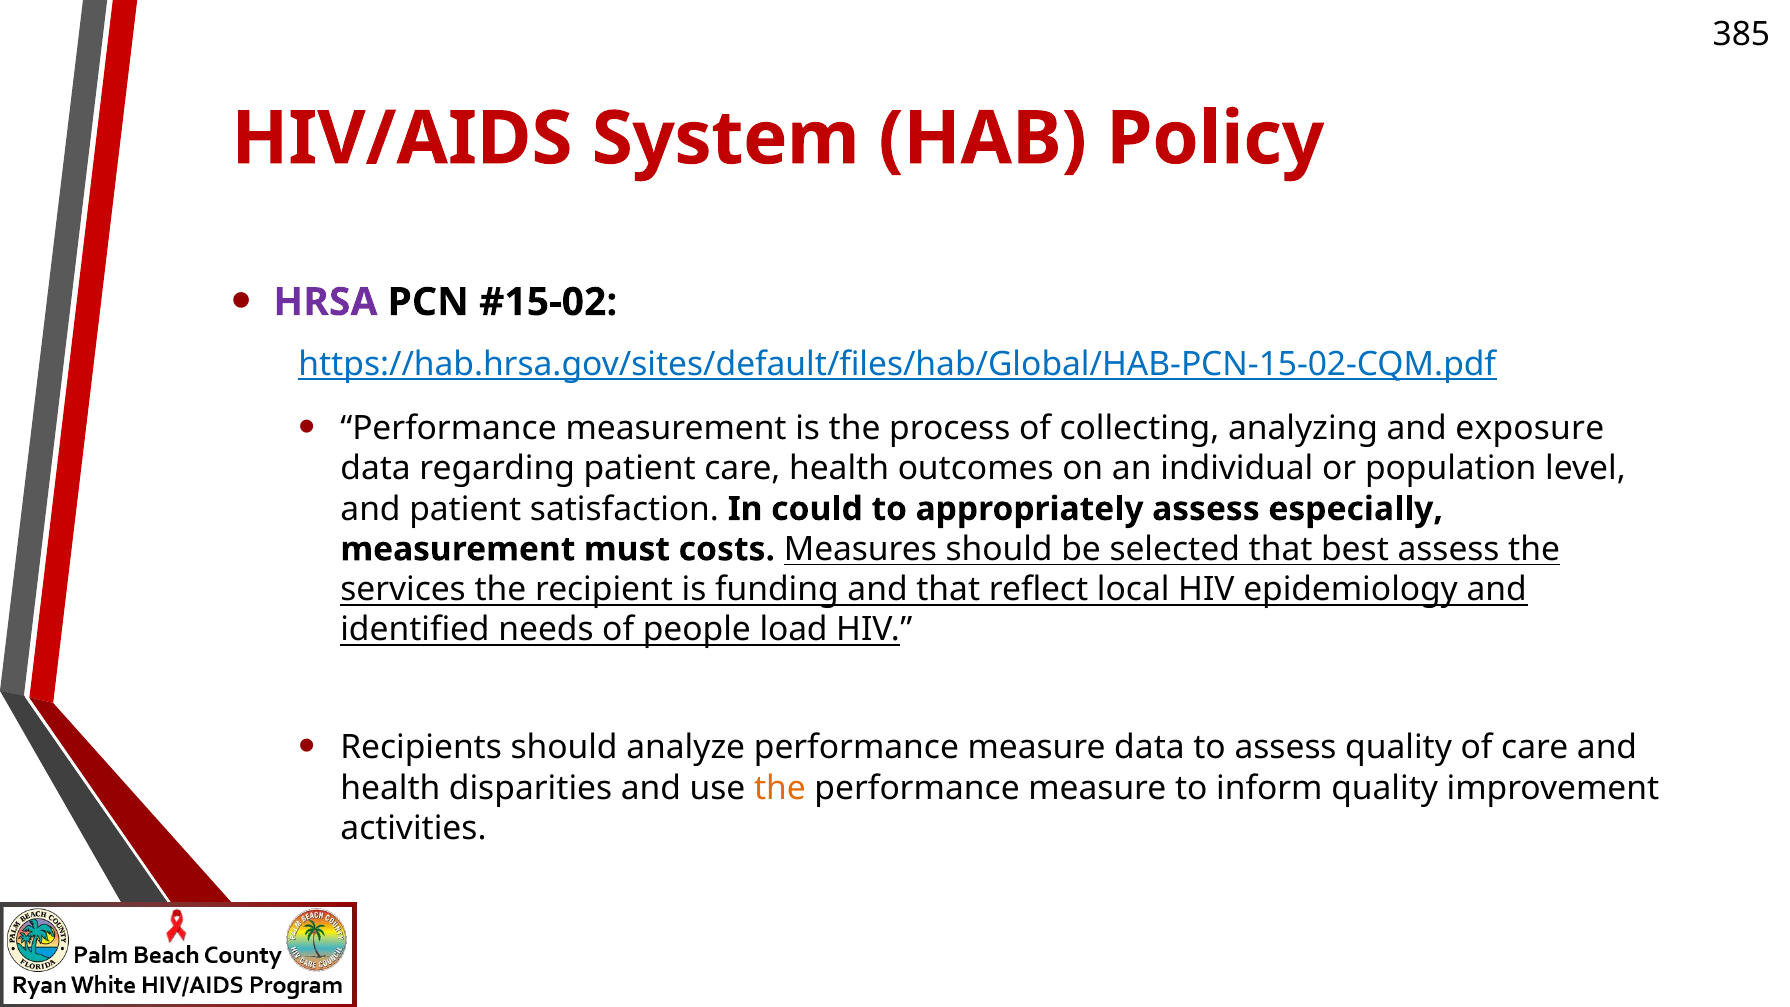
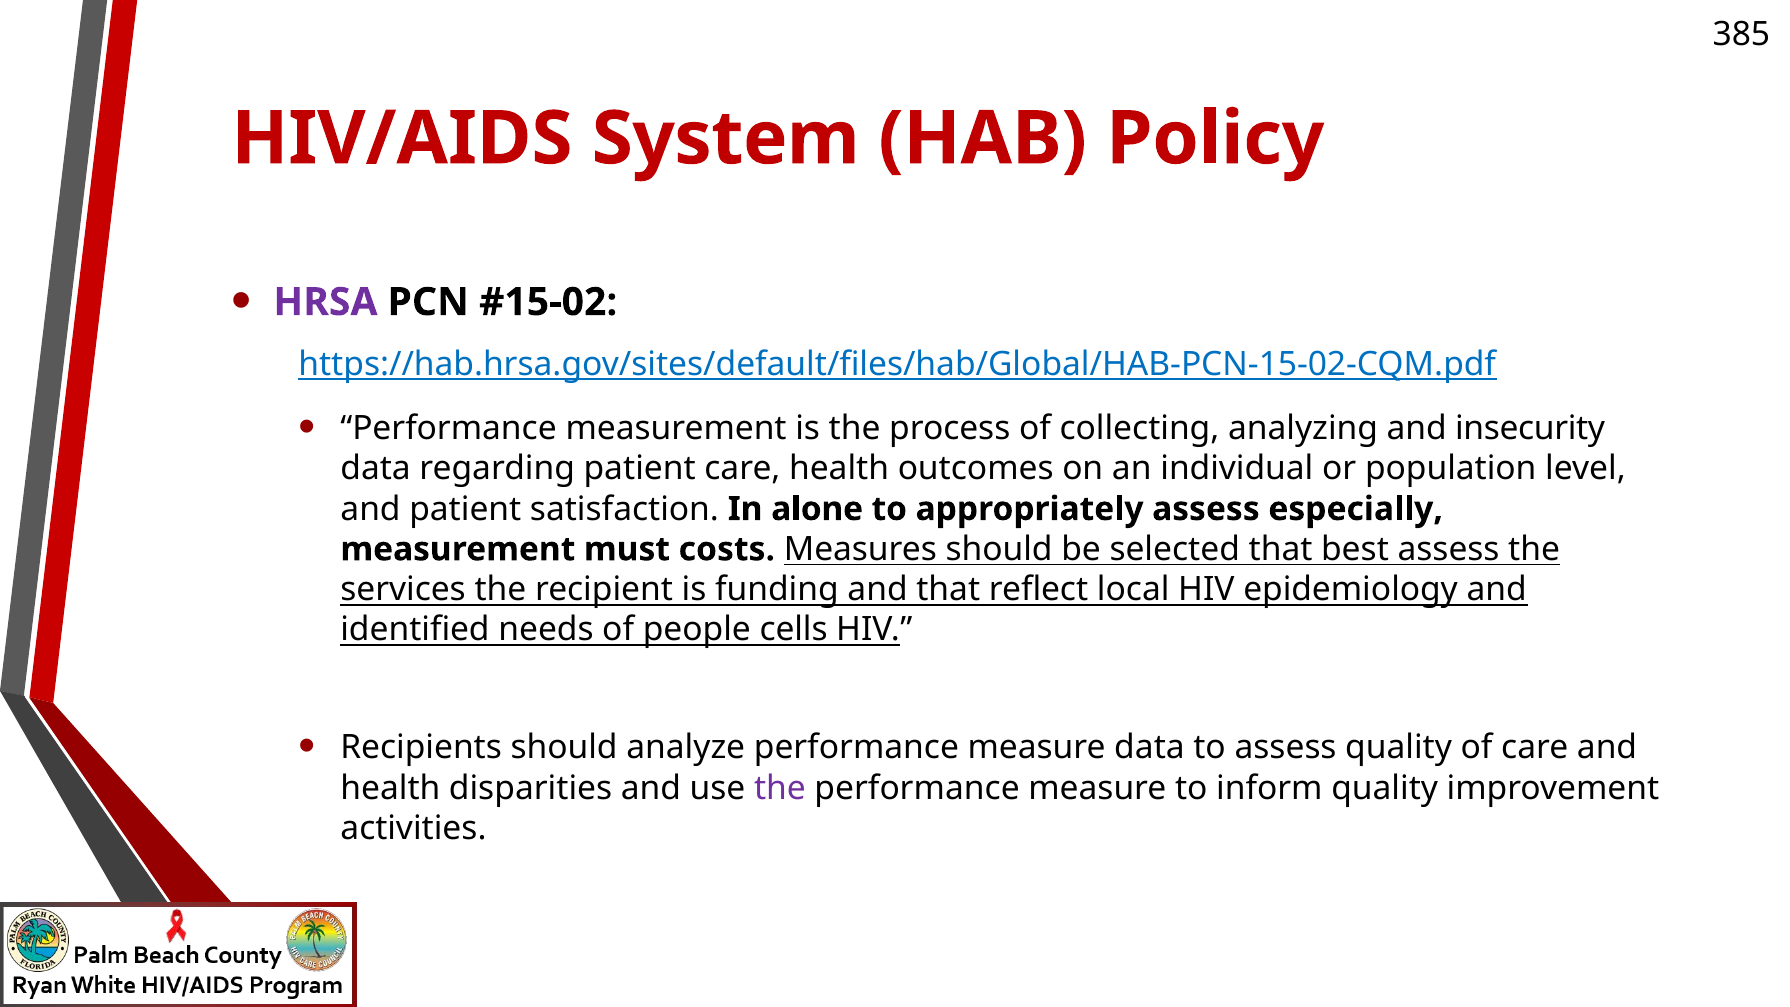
exposure: exposure -> insecurity (1530, 428)
could: could -> alone (817, 509)
load: load -> cells (794, 630)
the colour: orange -> purple (780, 788)
